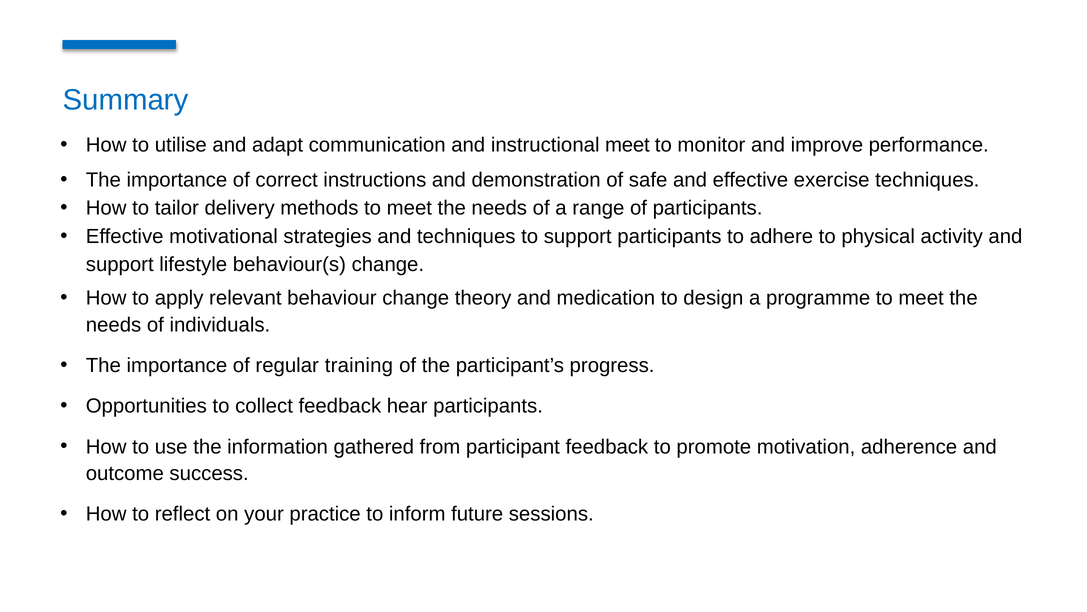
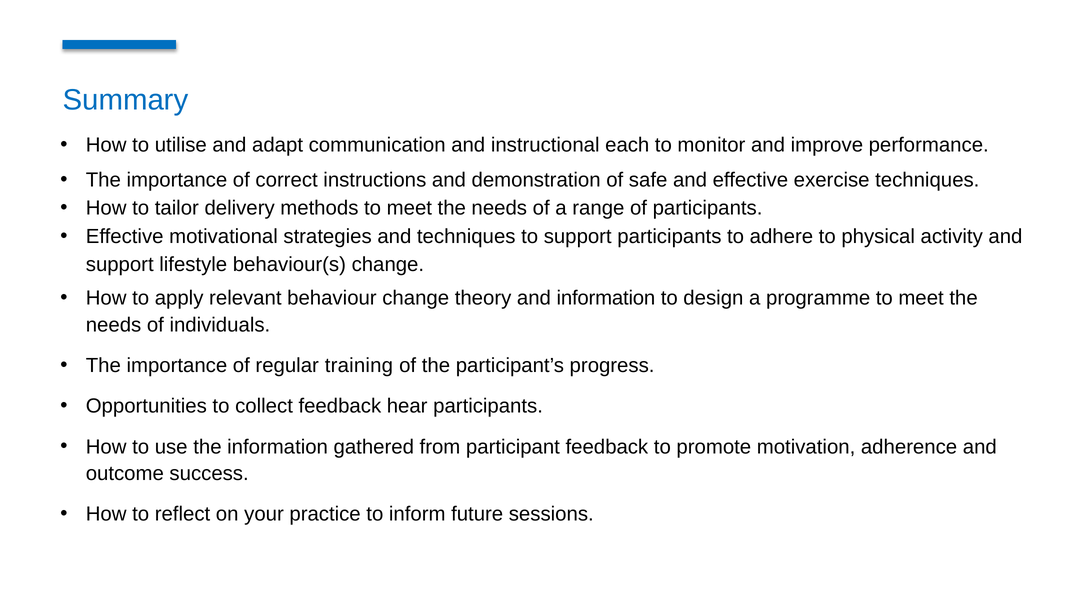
instructional meet: meet -> each (627, 145)
and medication: medication -> information (606, 298)
